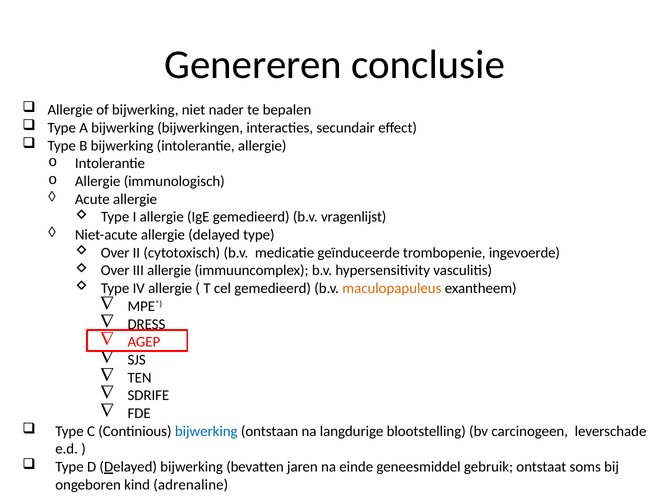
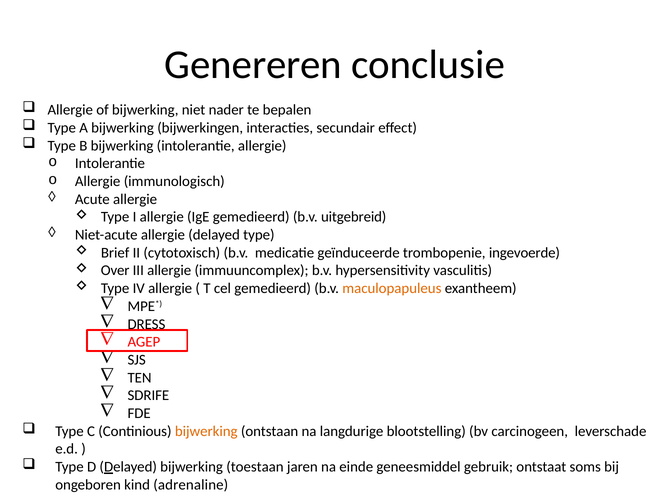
vragenlijst: vragenlijst -> uitgebreid (354, 217)
Over: Over -> Brief (115, 253)
bijwerking colour: blue -> orange (206, 432)
bevatten: bevatten -> toestaan (255, 467)
